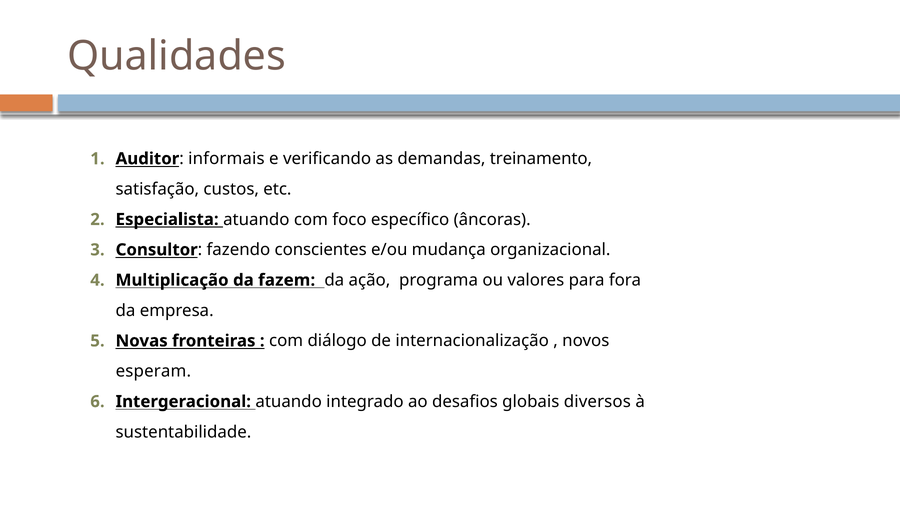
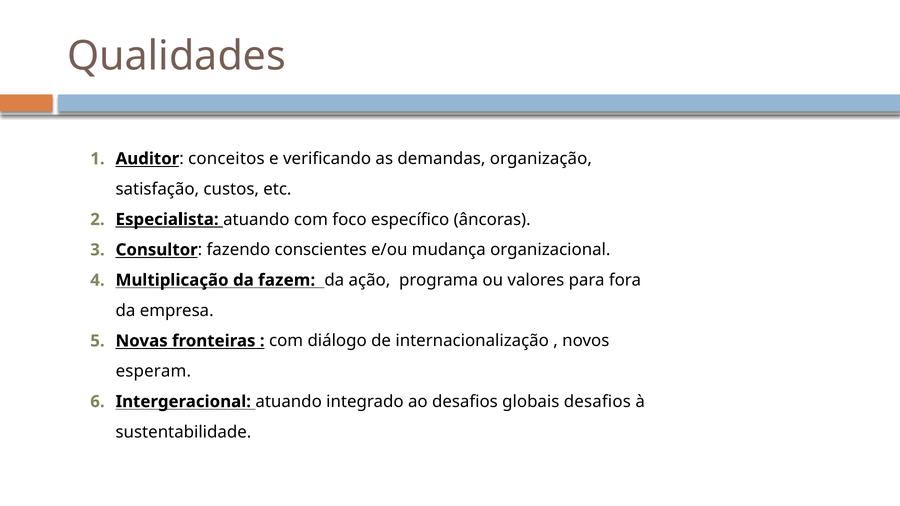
informais: informais -> conceitos (226, 159)
treinamento: treinamento -> organização (541, 159)
globais diversos: diversos -> desafios (597, 402)
